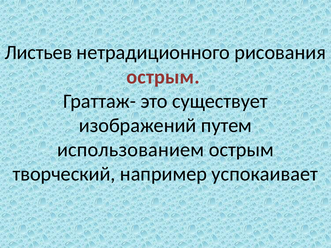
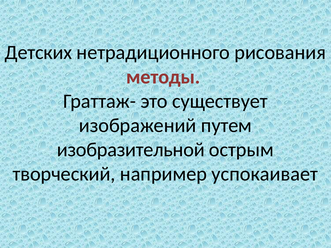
Листьев: Листьев -> Детских (38, 53)
острым: острым -> методы (163, 77)
использованием: использованием -> изобразительной (131, 150)
